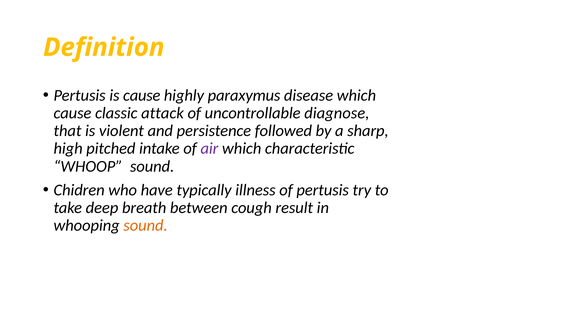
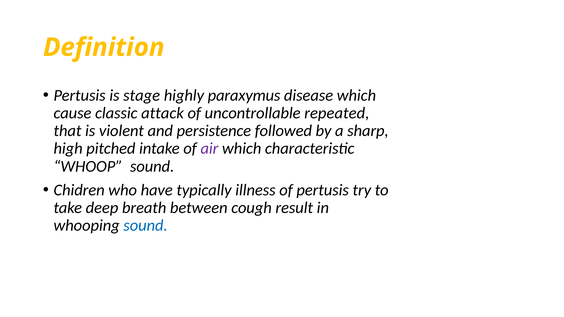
is cause: cause -> stage (142, 95)
diagnose: diagnose -> repeated (337, 113)
sound colour: orange -> blue (146, 226)
